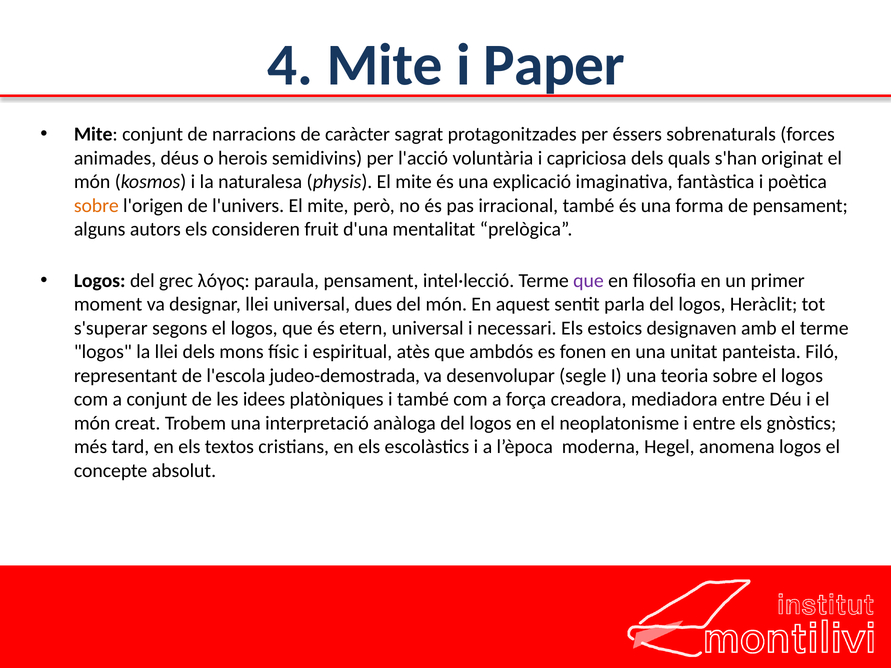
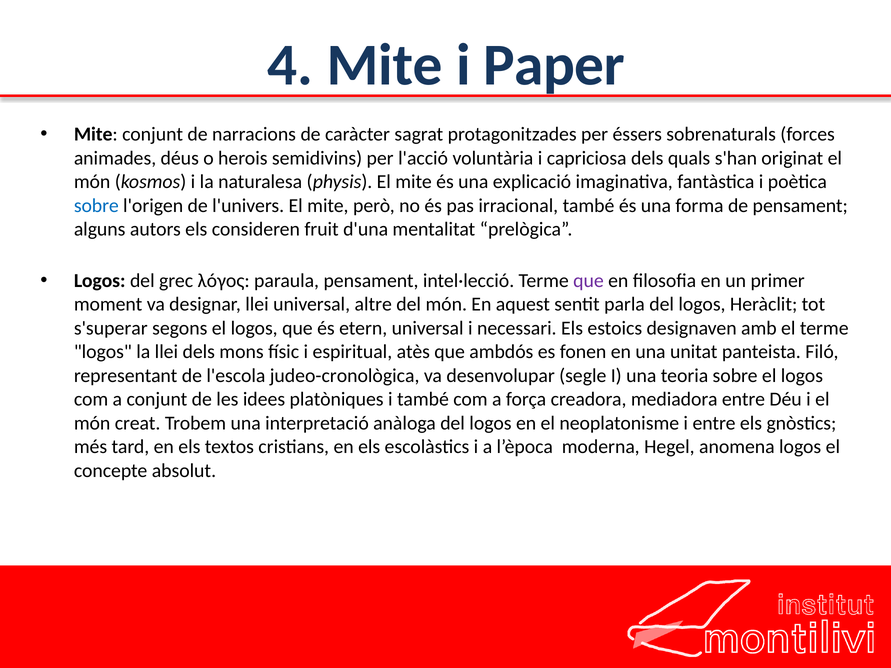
sobre colour: orange -> blue (96, 206)
dues: dues -> altre (373, 305)
judeo-demostrada: judeo-demostrada -> judeo-cronològica (345, 376)
